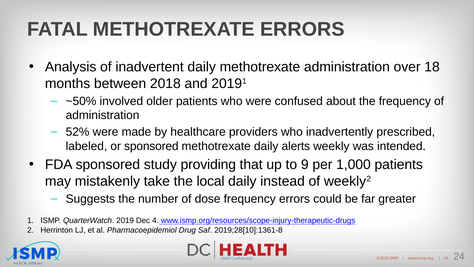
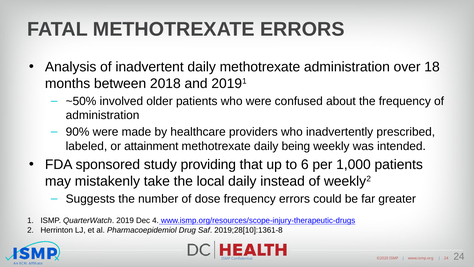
52%: 52% -> 90% (78, 132)
or sponsored: sponsored -> attainment (151, 146)
alerts: alerts -> being (296, 146)
9: 9 -> 6 (305, 164)
